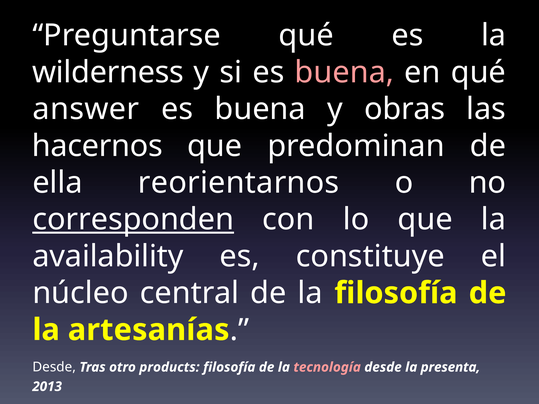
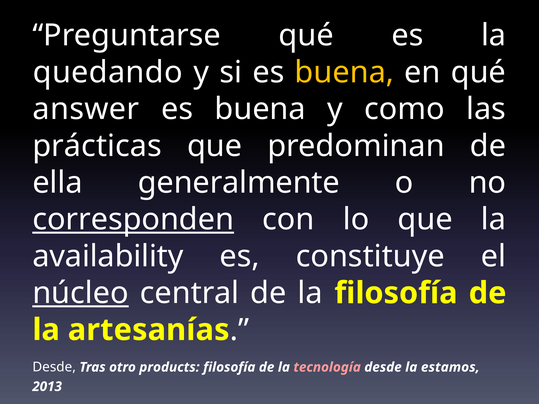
wilderness: wilderness -> quedando (108, 72)
buena colour: pink -> yellow (344, 72)
obras: obras -> como (405, 109)
hacernos: hacernos -> prácticas (97, 146)
reorientarnos: reorientarnos -> generalmente (239, 183)
núcleo underline: none -> present (81, 293)
presenta: presenta -> estamos (450, 367)
